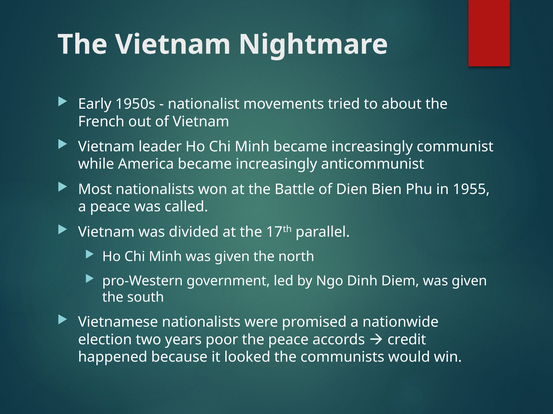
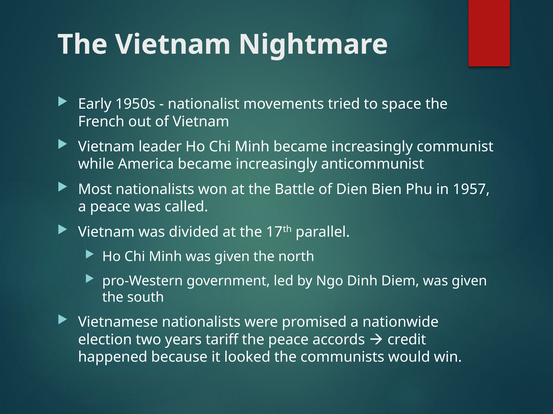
about: about -> space (402, 104)
1955: 1955 -> 1957 (471, 190)
poor: poor -> tariff (222, 340)
